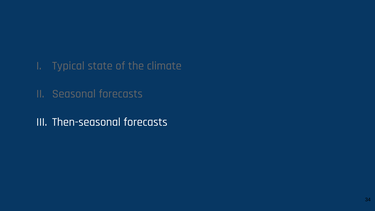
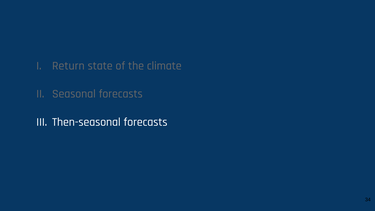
Typical: Typical -> Return (68, 66)
